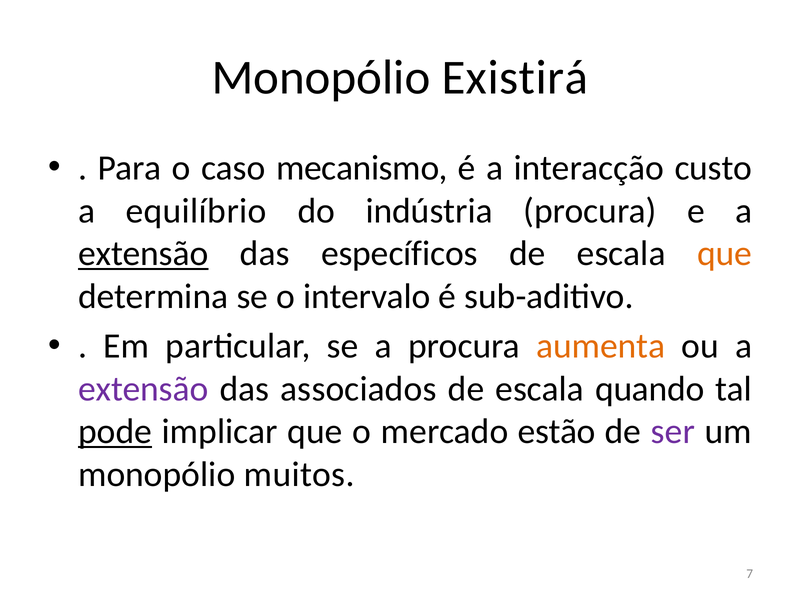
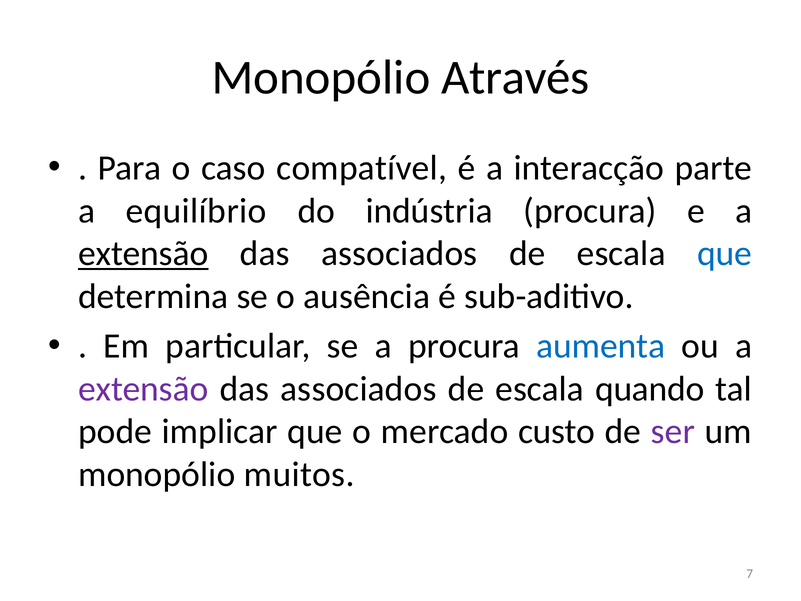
Existirá: Existirá -> Através (515, 78)
mecanismo: mecanismo -> compatível (362, 168)
custo: custo -> parte (713, 168)
específicos: específicos -> associados (399, 253)
que colour: orange -> blue (725, 253)
intervalo: intervalo -> ausência (367, 296)
aumenta colour: orange -> blue (601, 346)
pode underline: present -> none (115, 432)
estão: estão -> custo (557, 432)
